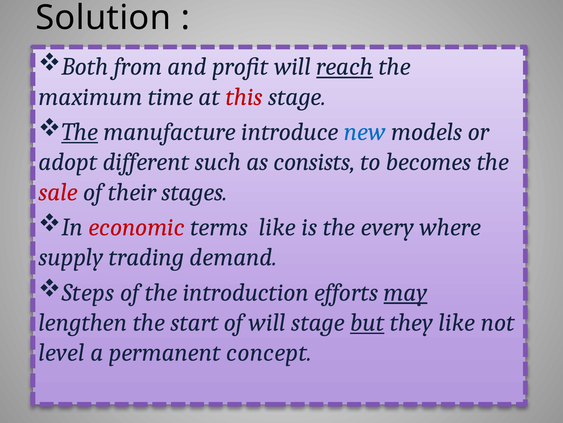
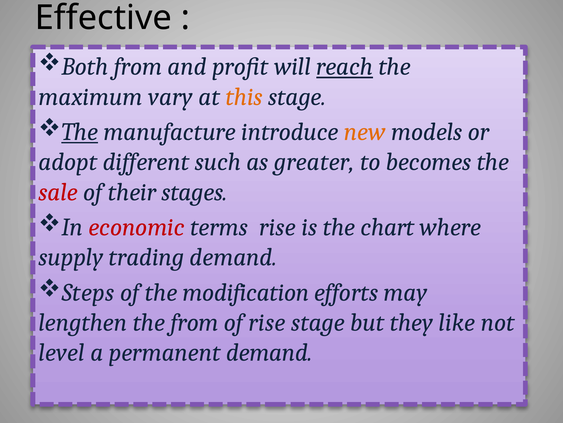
Solution: Solution -> Effective (103, 18)
time: time -> vary (170, 97)
this colour: red -> orange (244, 97)
new colour: blue -> orange (365, 132)
consists: consists -> greater (314, 162)
terms like: like -> rise (277, 227)
every: every -> chart (388, 227)
introduction: introduction -> modification (246, 292)
may underline: present -> none (405, 292)
the start: start -> from (195, 322)
of will: will -> rise (267, 322)
but underline: present -> none (367, 322)
permanent concept: concept -> demand (269, 352)
